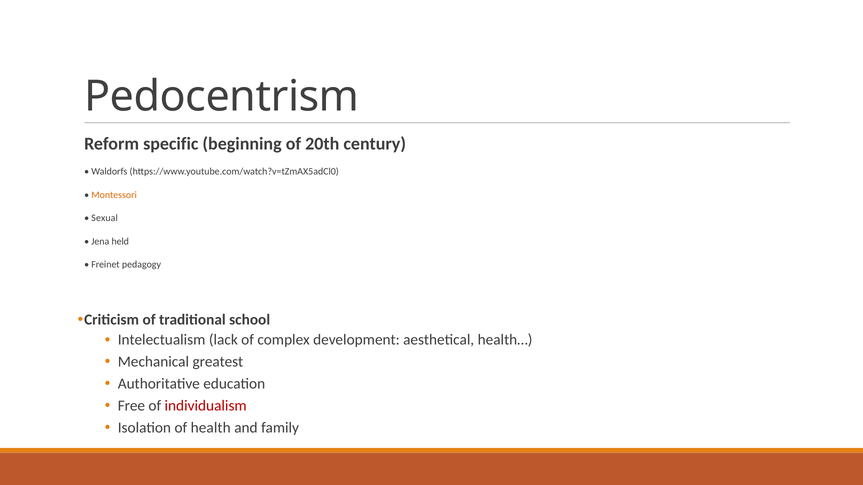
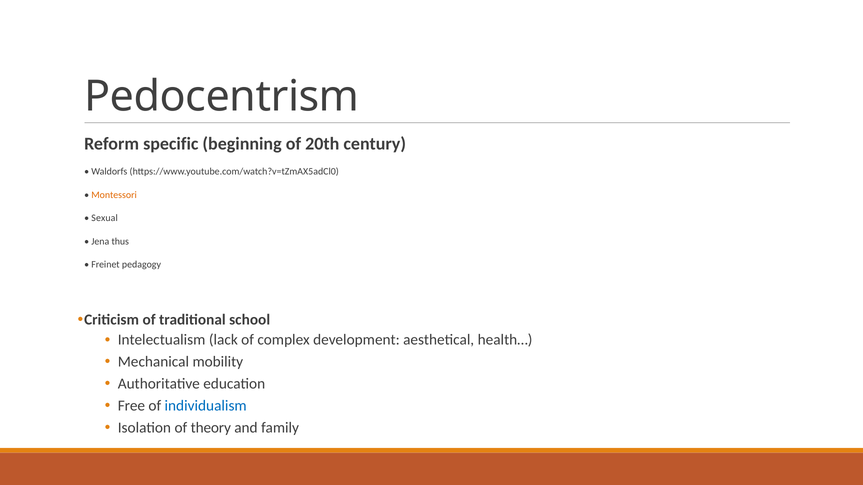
held: held -> thus (120, 242)
greatest: greatest -> mobility (218, 362)
individualism colour: red -> blue (206, 406)
health: health -> theory (211, 428)
